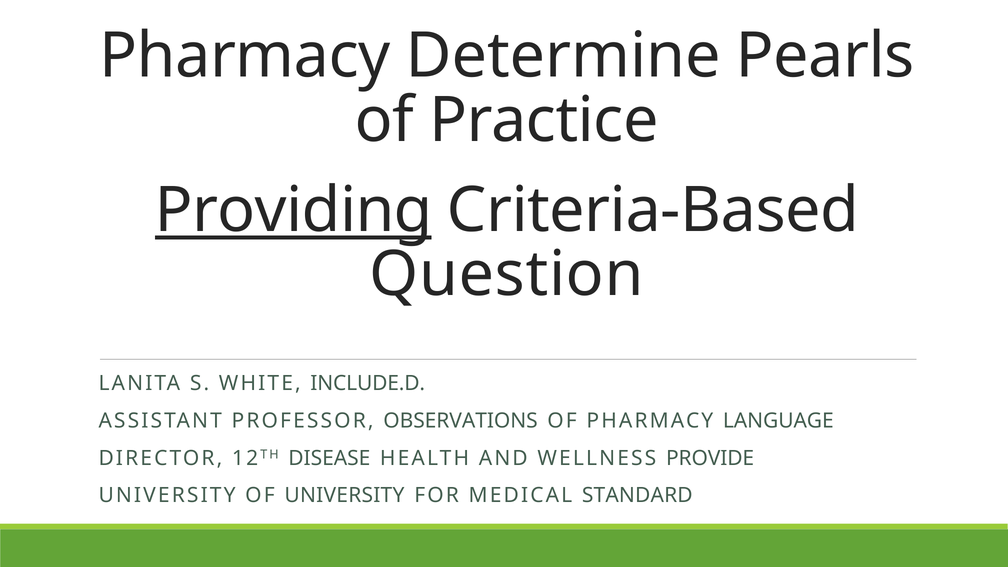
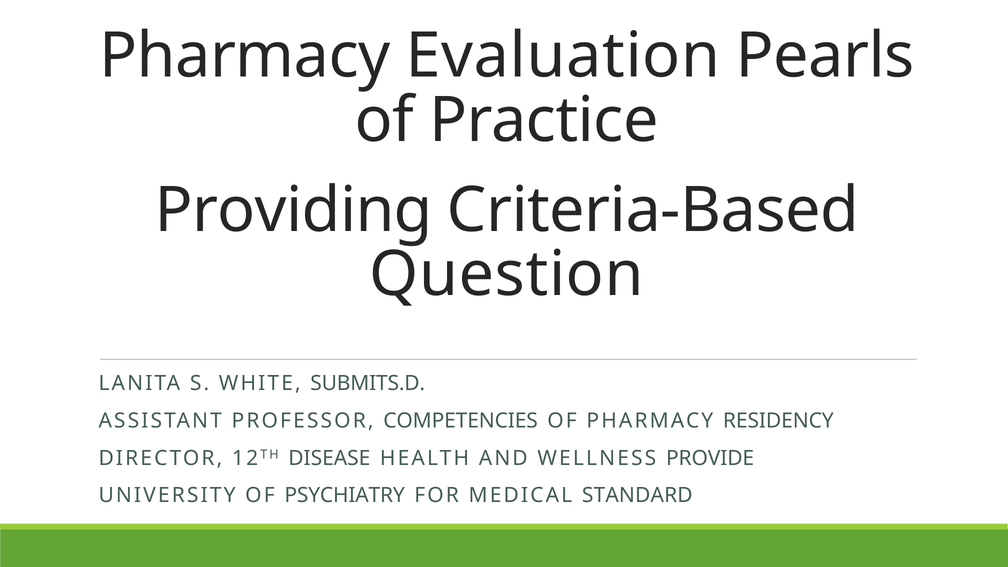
Determine: Determine -> Evaluation (563, 56)
Providing underline: present -> none (294, 210)
INCLUDE.D: INCLUDE.D -> SUBMITS.D (368, 383)
OBSERVATIONS: OBSERVATIONS -> COMPETENCIES (461, 421)
LANGUAGE: LANGUAGE -> RESIDENCY (778, 421)
OF UNIVERSITY: UNIVERSITY -> PSYCHIATRY (345, 496)
